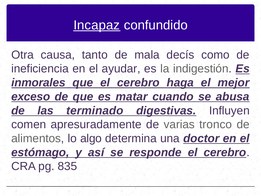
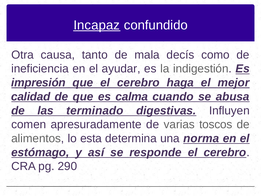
inmorales: inmorales -> impresión (38, 83)
exceso: exceso -> calidad (31, 97)
matar: matar -> calma (132, 97)
tronco: tronco -> toscos (216, 124)
algo: algo -> esta (91, 138)
doctor: doctor -> norma (201, 138)
835: 835 -> 290 (67, 166)
